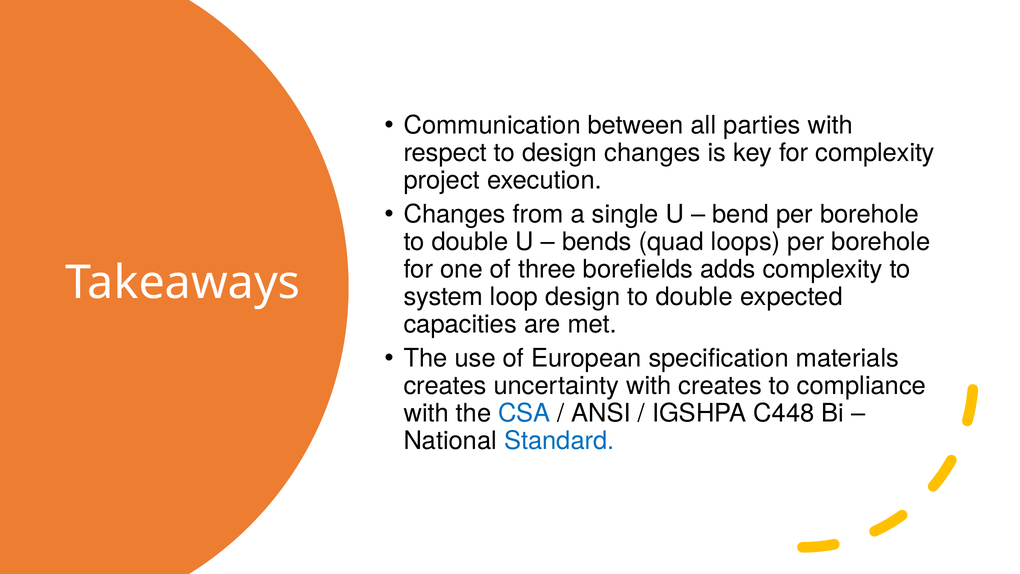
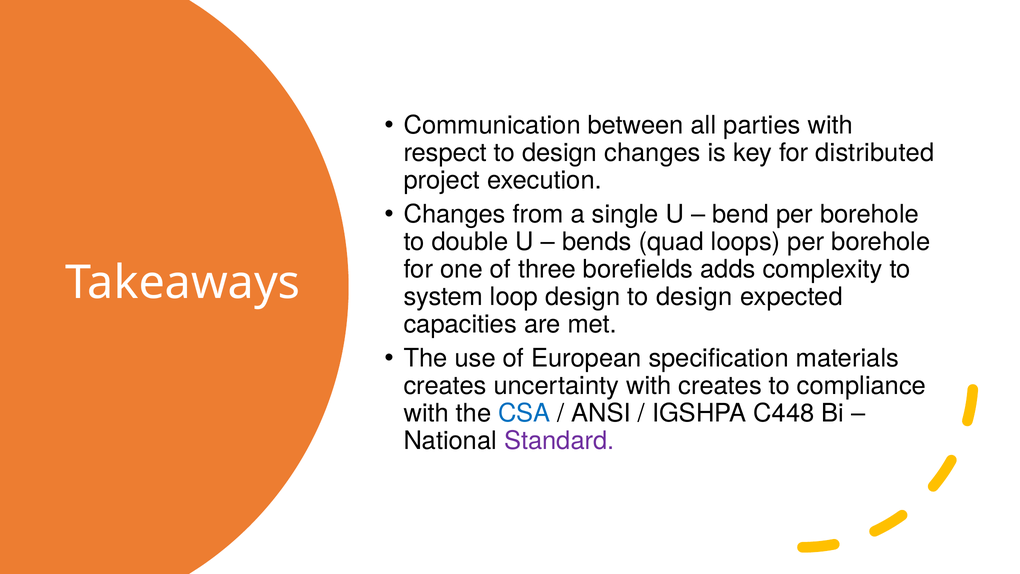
for complexity: complexity -> distributed (875, 153)
design to double: double -> design (694, 297)
Standard colour: blue -> purple (559, 441)
